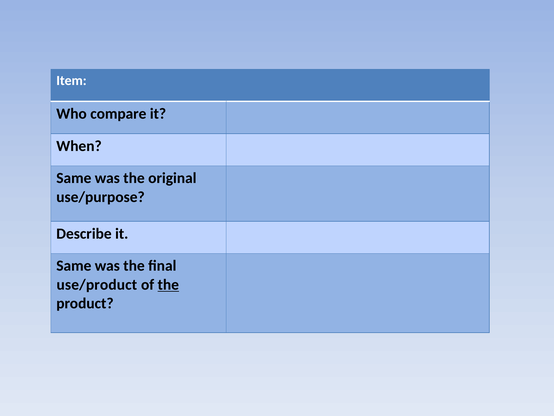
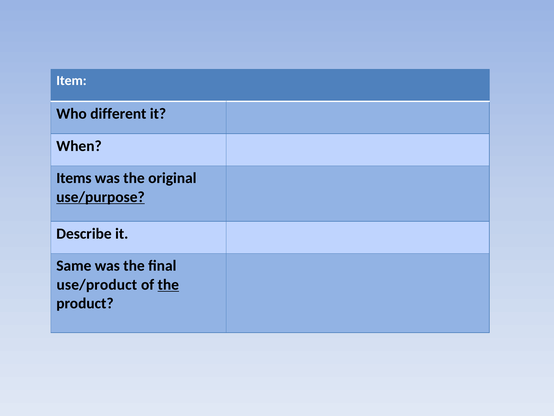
compare: compare -> different (118, 114)
Same: Same -> Items (74, 178)
use/purpose underline: none -> present (100, 197)
